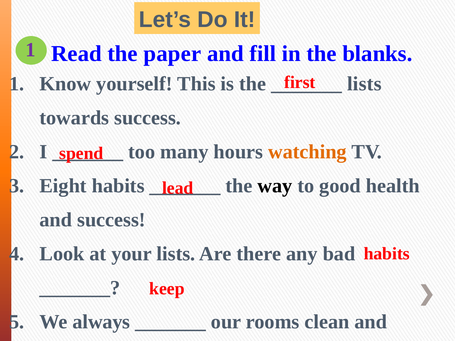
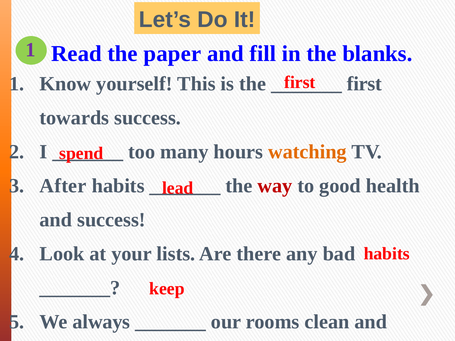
lists: lists -> first (365, 84)
Eight: Eight -> After (63, 186)
way colour: black -> red (275, 186)
